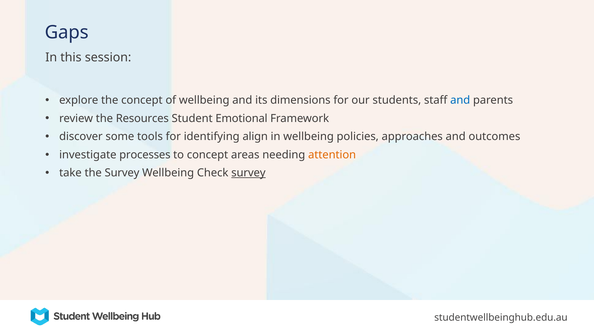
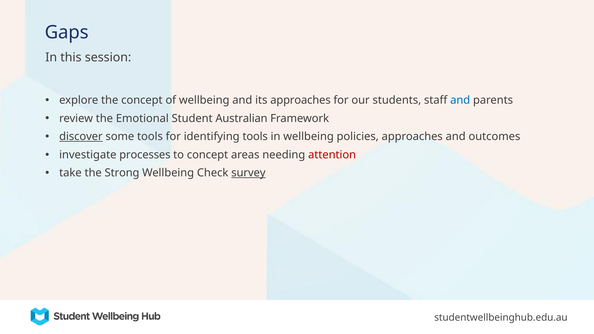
its dimensions: dimensions -> approaches (300, 100)
Resources: Resources -> Emotional (142, 118)
Emotional: Emotional -> Australian (241, 118)
discover underline: none -> present (81, 137)
identifying align: align -> tools (255, 137)
attention colour: orange -> red (332, 155)
the Survey: Survey -> Strong (122, 173)
